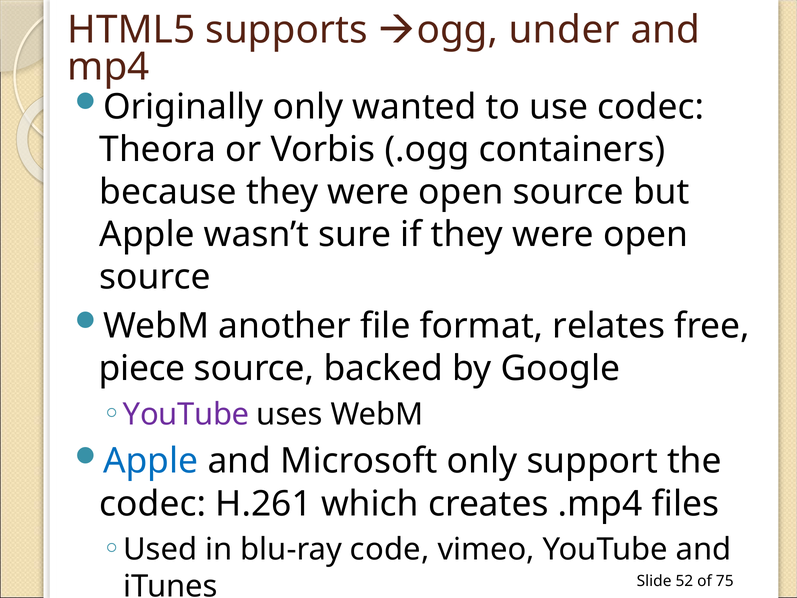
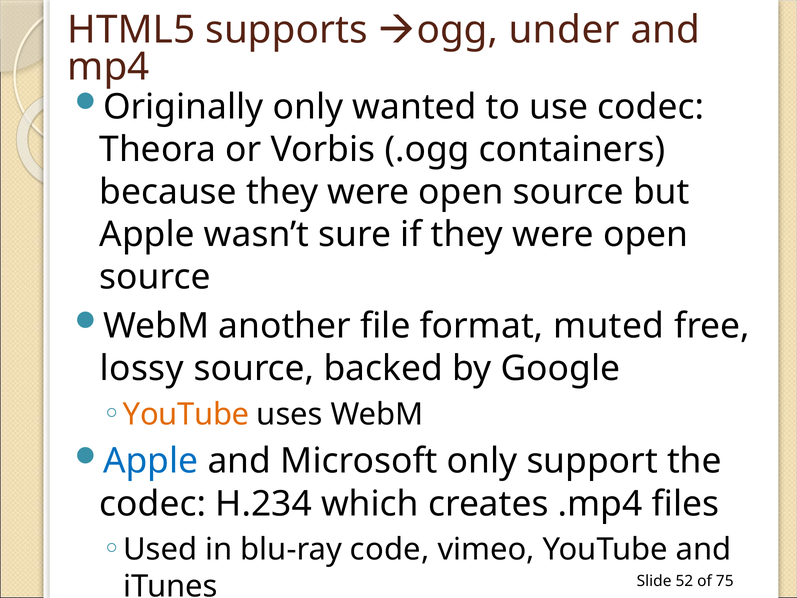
relates: relates -> muted (609, 326)
piece: piece -> lossy (142, 369)
YouTube colour: purple -> orange (186, 414)
H.261: H.261 -> H.234 (264, 504)
